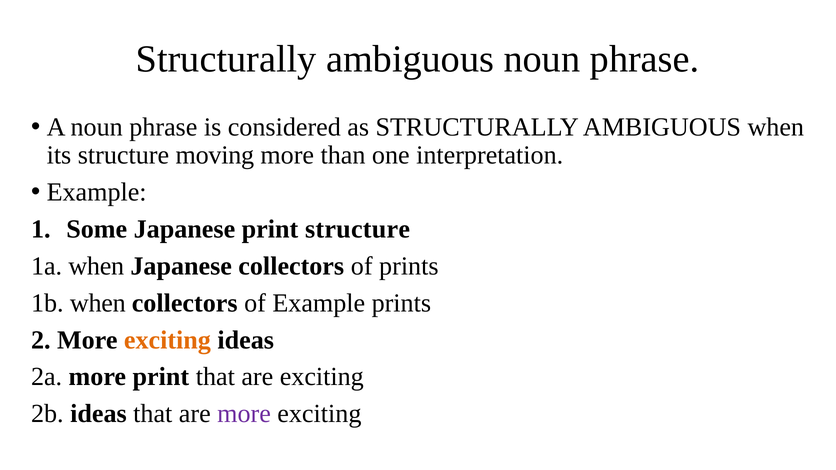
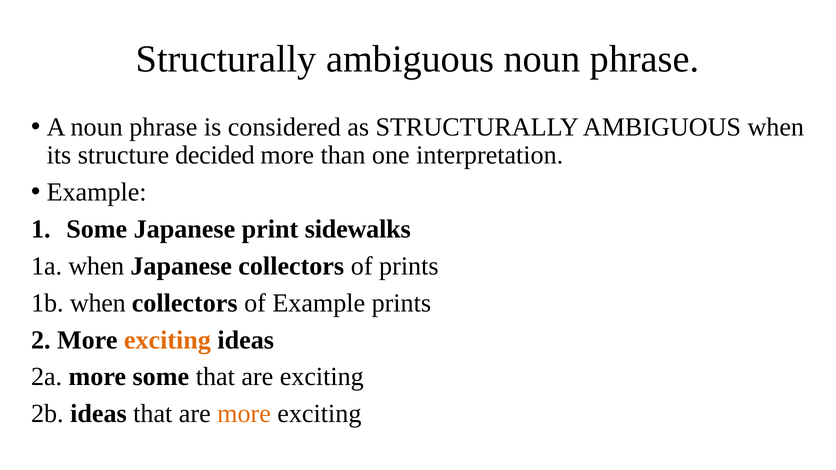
moving: moving -> decided (215, 155)
print structure: structure -> sidewalks (358, 229)
more print: print -> some (161, 377)
more colour: purple -> orange (244, 414)
